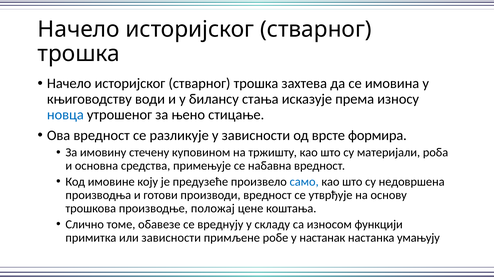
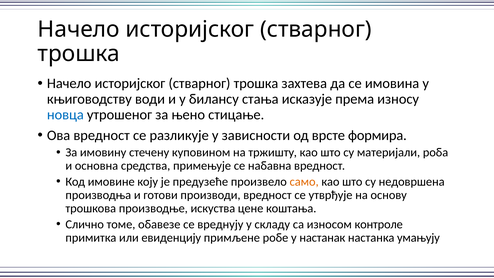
само colour: blue -> orange (304, 182)
положај: положај -> искуства (213, 208)
функцији: функцији -> контроле (379, 224)
или зависности: зависности -> евиденцију (171, 238)
